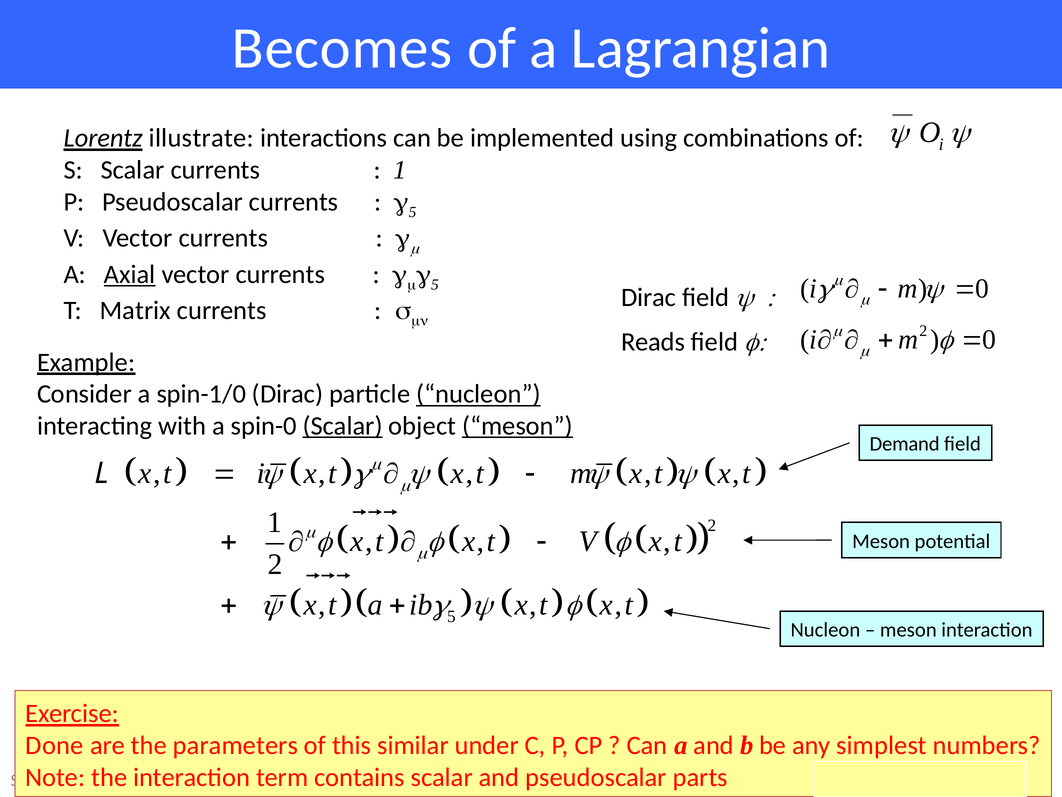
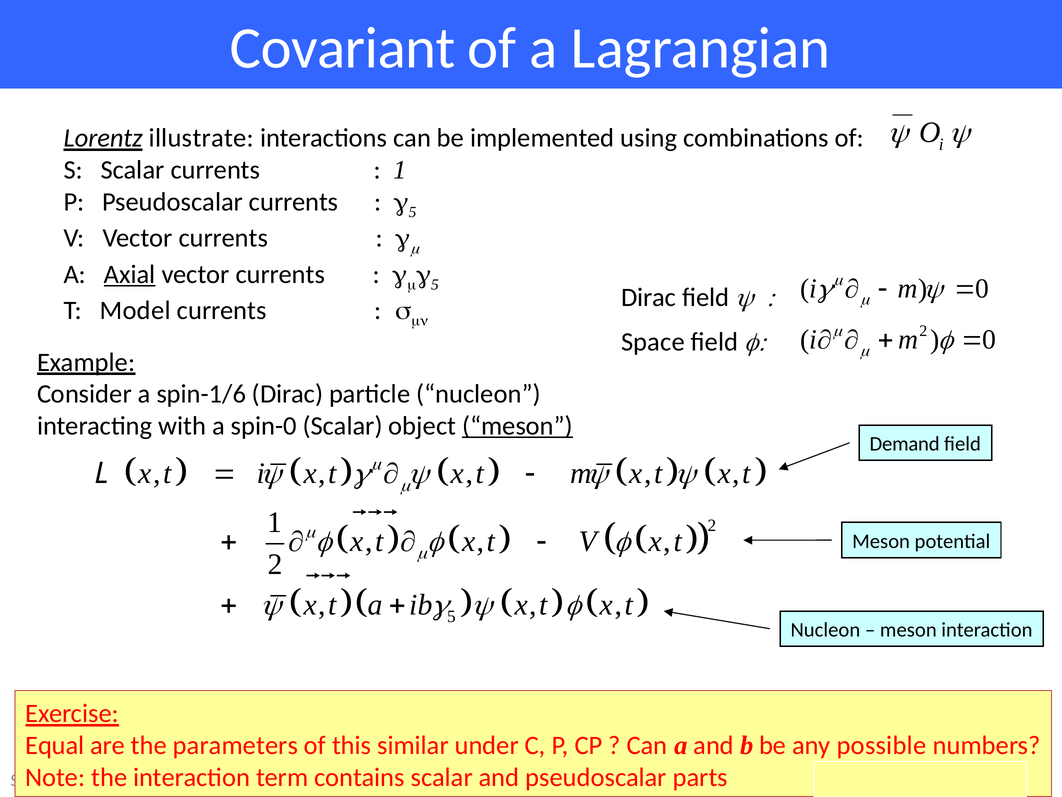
Becomes: Becomes -> Covariant (343, 48)
Matrix: Matrix -> Model (135, 310)
Reads: Reads -> Space (653, 342)
spin-1/0: spin-1/0 -> spin-1/6 (201, 394)
nucleon underline: present -> none (478, 394)
Scalar underline: present -> none (343, 426)
Done: Done -> Equal (55, 745)
simplest: simplest -> possible (882, 745)
